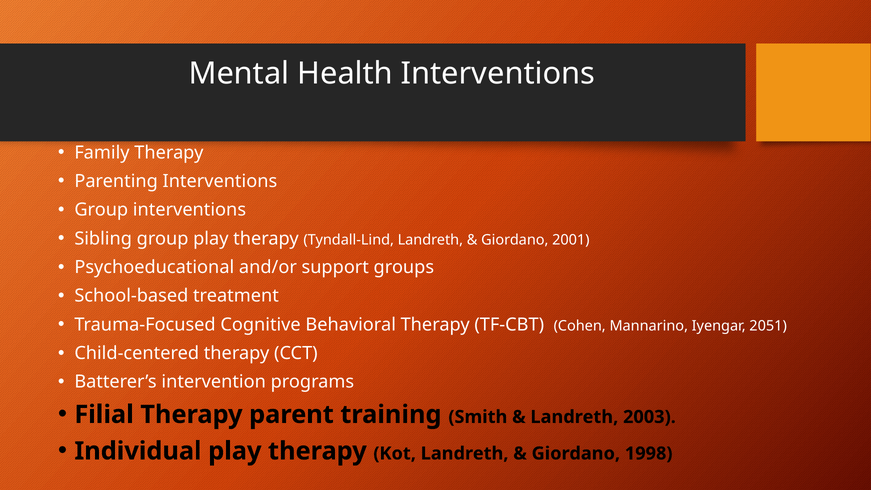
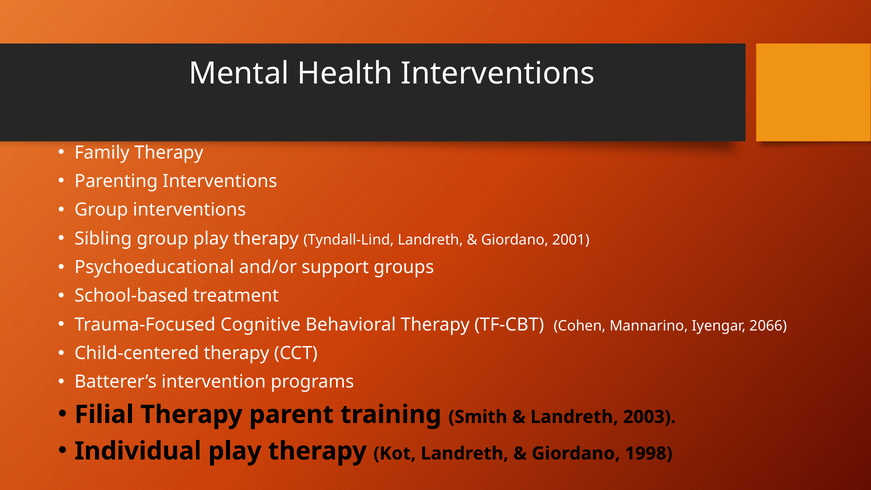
2051: 2051 -> 2066 (768, 326)
